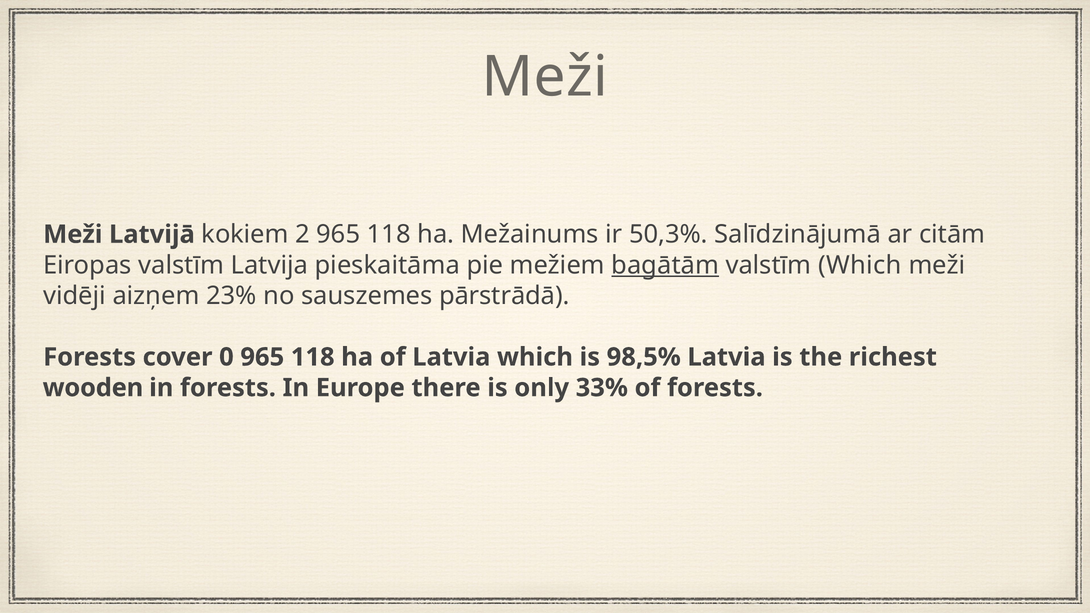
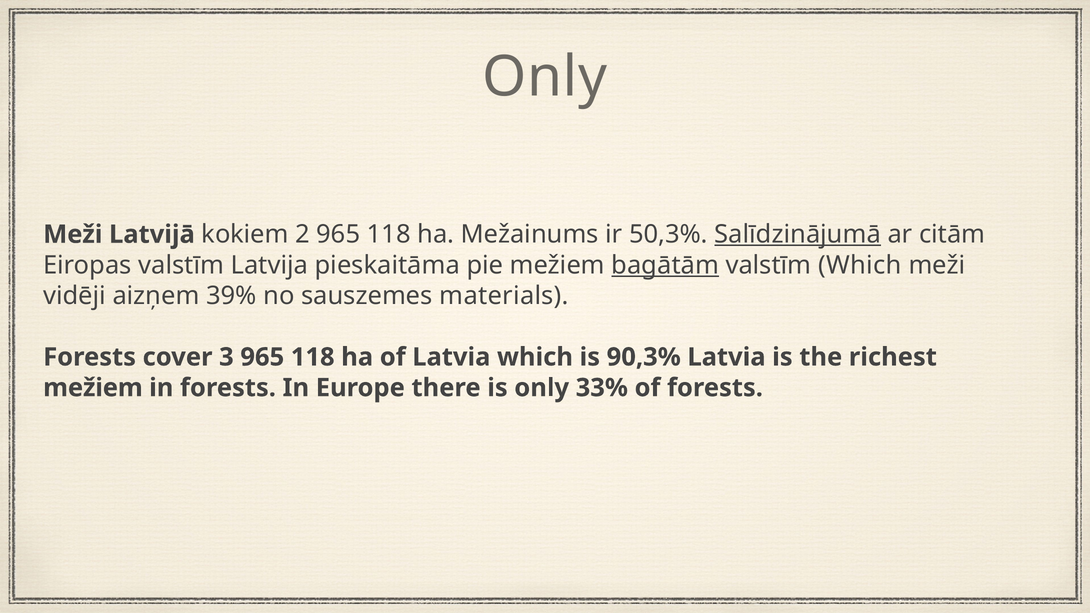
Meži: Meži -> Only (545, 77)
Salīdzinājumā underline: none -> present (798, 234)
23%: 23% -> 39% (231, 296)
pārstrādā: pārstrādā -> materials (504, 296)
0: 0 -> 3 (226, 357)
98,5%: 98,5% -> 90,3% (644, 357)
wooden: wooden -> mežiem (93, 388)
